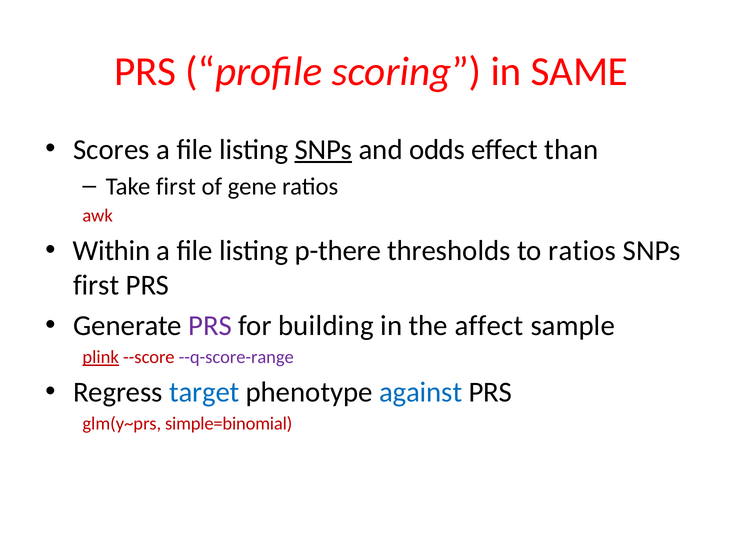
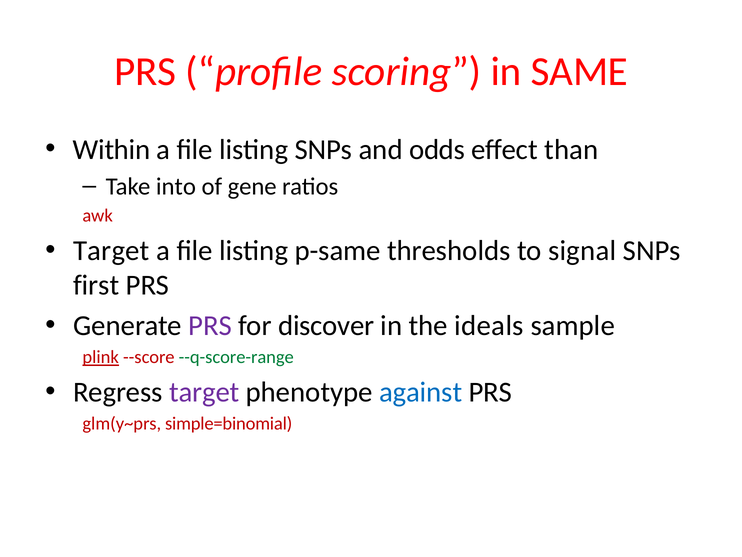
Scores: Scores -> Within (112, 149)
SNPs underline: present -> none (323, 149)
Take first: first -> into (176, 186)
Within: Within -> Target (111, 250)
p-there: p-there -> p-same (338, 250)
to ratios: ratios -> signal (582, 250)
building: building -> discover (326, 325)
affect: affect -> ideals (489, 325)
--q-score-range colour: purple -> green (236, 357)
target colour: blue -> purple (204, 392)
